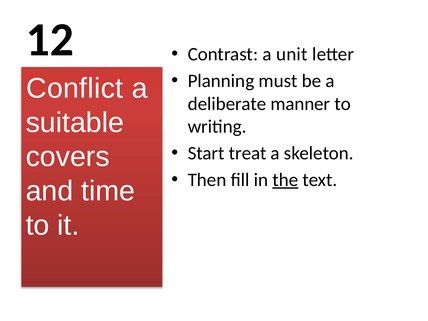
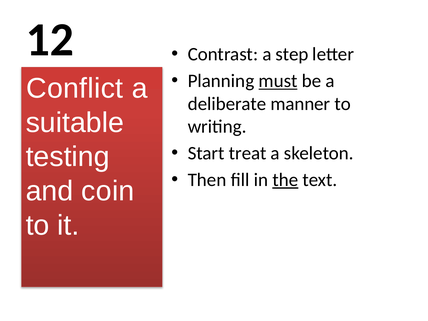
unit: unit -> step (292, 54)
must underline: none -> present (278, 81)
covers: covers -> testing (68, 157)
time: time -> coin (108, 191)
